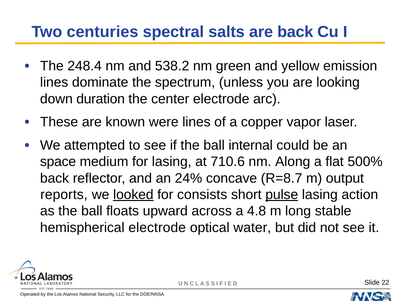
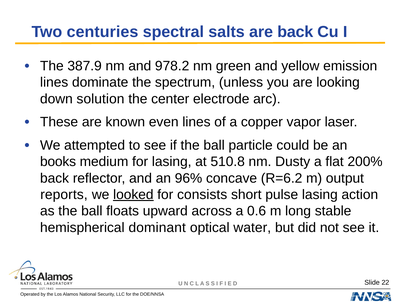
248.4: 248.4 -> 387.9 (85, 66)
538.2: 538.2 -> 978.2 (172, 66)
duration: duration -> solution (101, 99)
were: were -> even (164, 122)
internal: internal -> particle (251, 145)
space: space -> books (58, 162)
710.6: 710.6 -> 510.8 (228, 162)
Along: Along -> Dusty (293, 162)
500%: 500% -> 200% (365, 162)
24%: 24% -> 96% (189, 178)
R=8.7: R=8.7 -> R=6.2 (282, 178)
pulse underline: present -> none (282, 195)
4.8: 4.8 -> 0.6 (257, 211)
hemispherical electrode: electrode -> dominant (157, 228)
